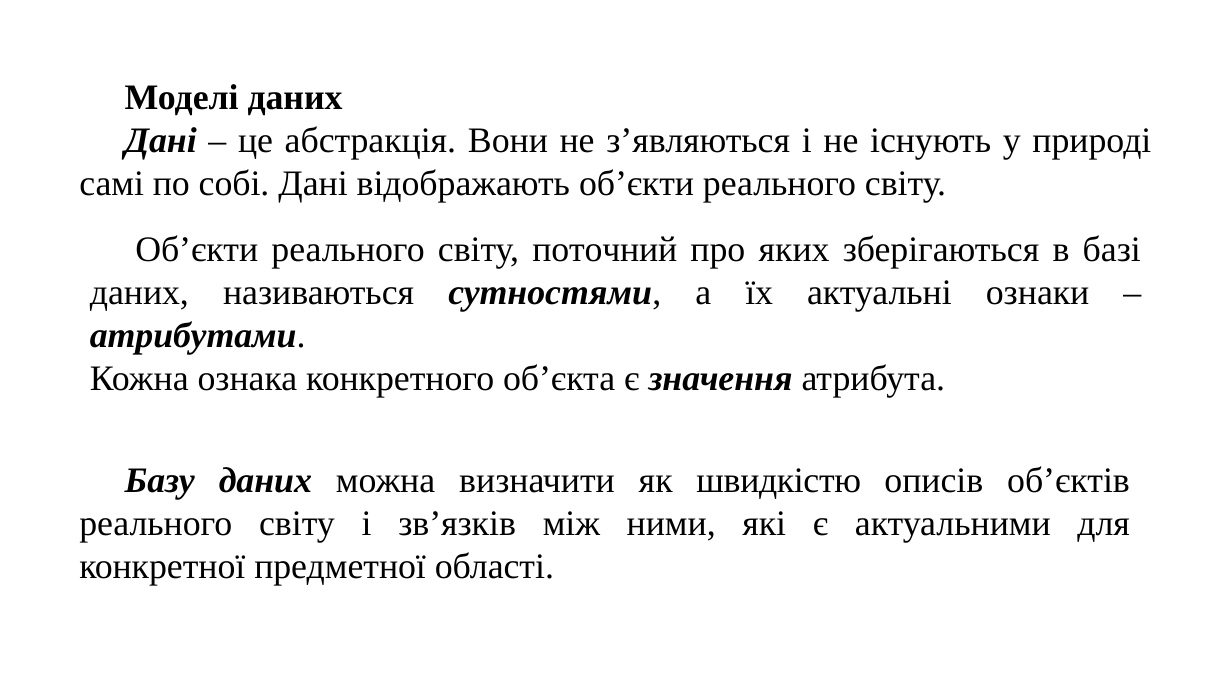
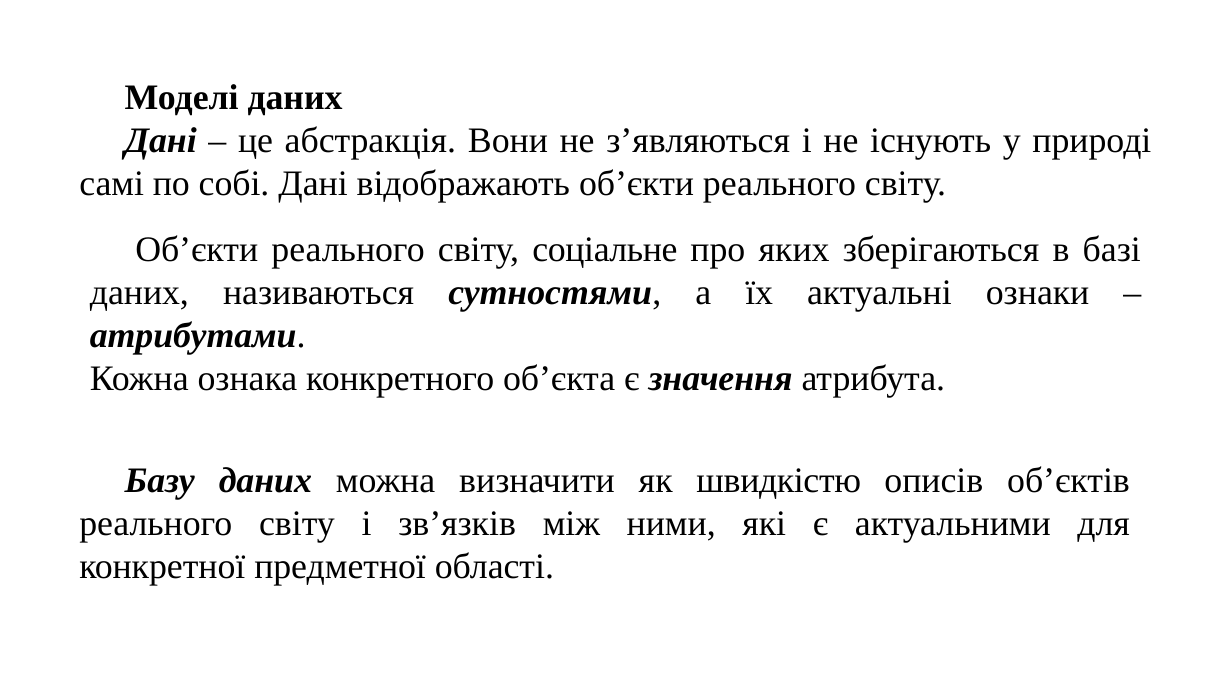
поточний: поточний -> соціальне (605, 249)
